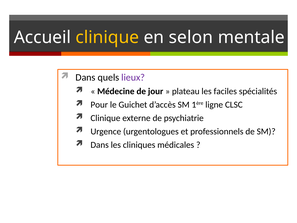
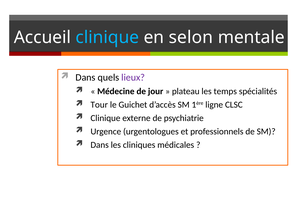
clinique colour: yellow -> light blue (107, 37)
faciles: faciles -> temps (225, 91)
Pour: Pour -> Tour (99, 105)
